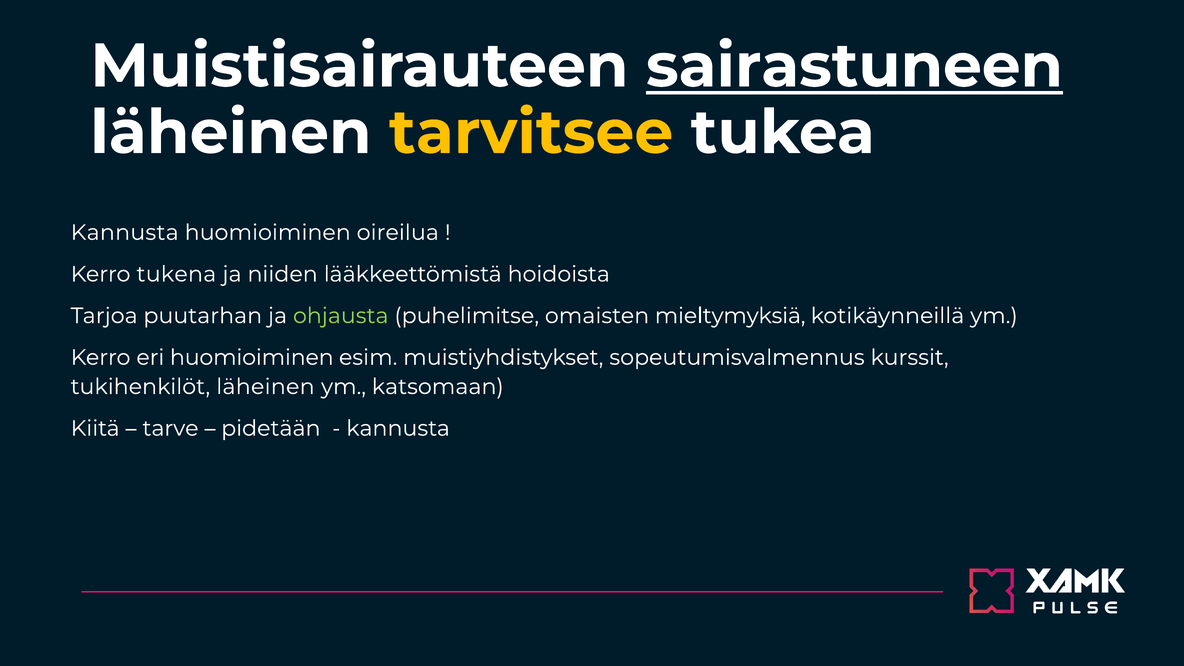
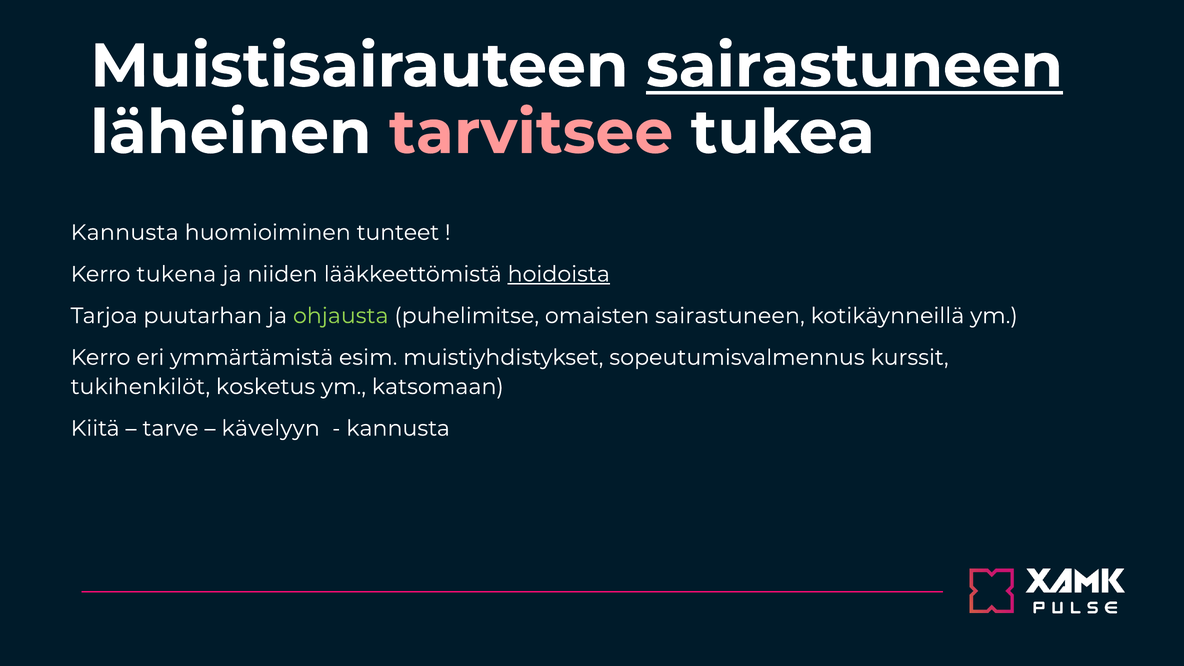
tarvitsee colour: yellow -> pink (531, 133)
oireilua: oireilua -> tunteet (398, 233)
hoidoista underline: none -> present (559, 274)
omaisten mieltymyksiä: mieltymyksiä -> sairastuneen (730, 316)
eri huomioiminen: huomioiminen -> ymmärtämistä (252, 357)
tukihenkilöt läheinen: läheinen -> kosketus (266, 387)
pidetään: pidetään -> kävelyyn (271, 428)
